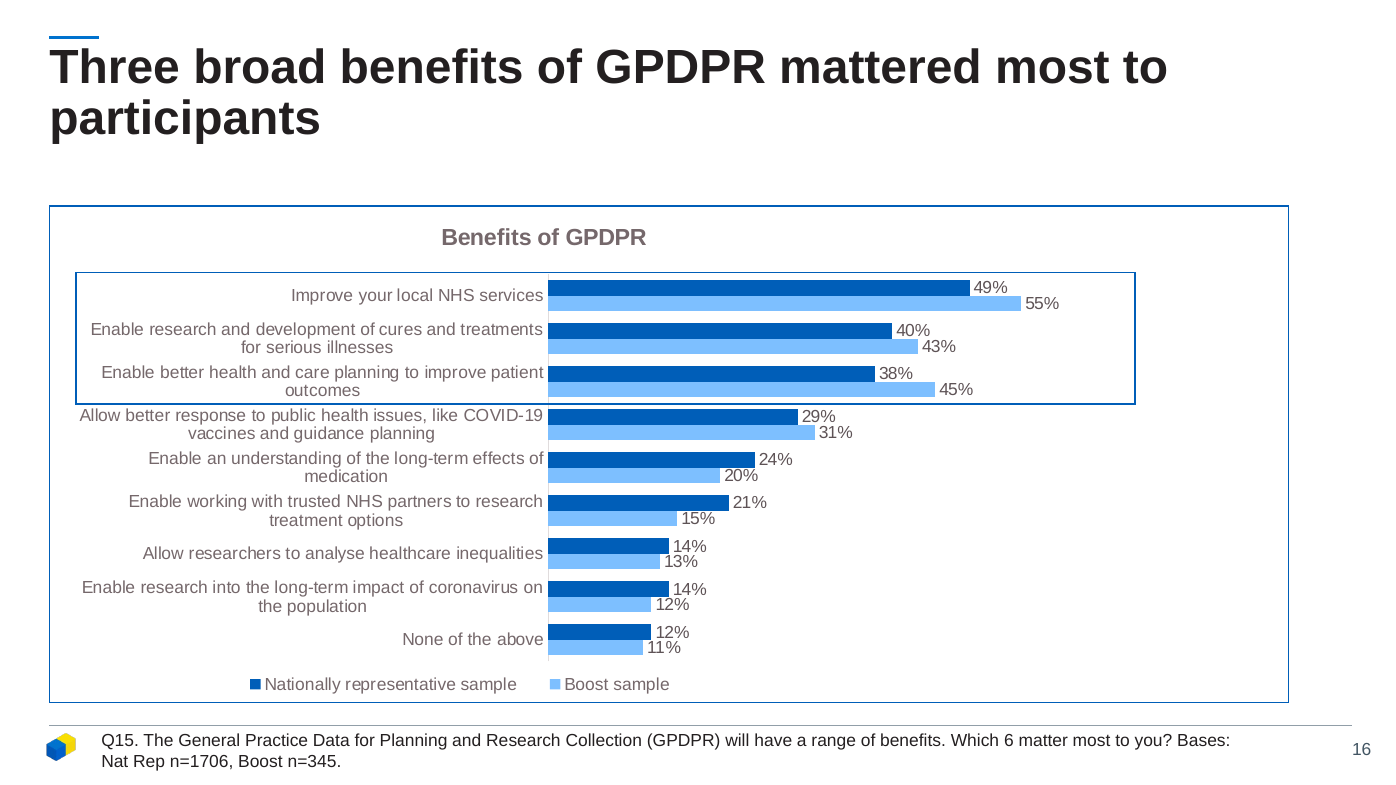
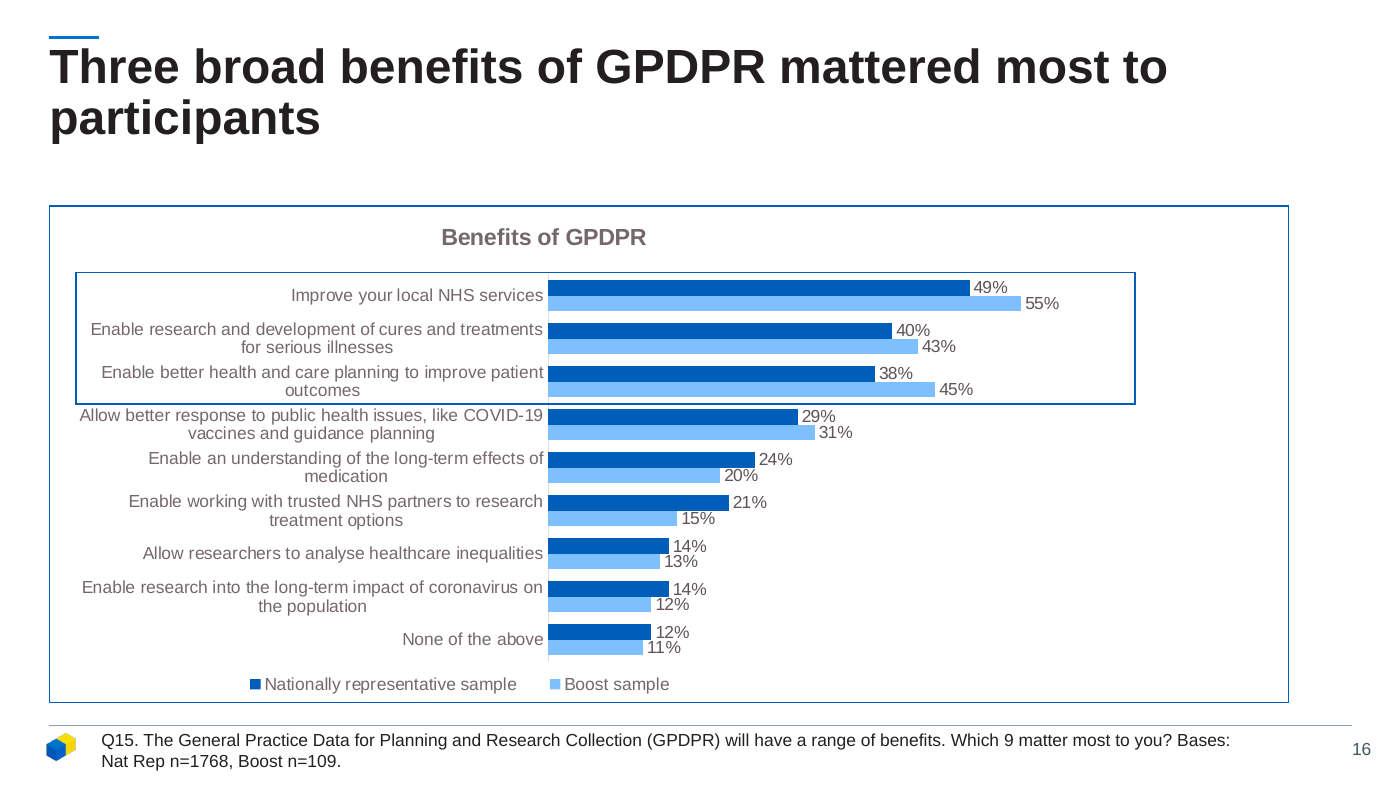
6: 6 -> 9 (1009, 741)
n=1706: n=1706 -> n=1768 (202, 762)
n=345: n=345 -> n=109 (315, 762)
